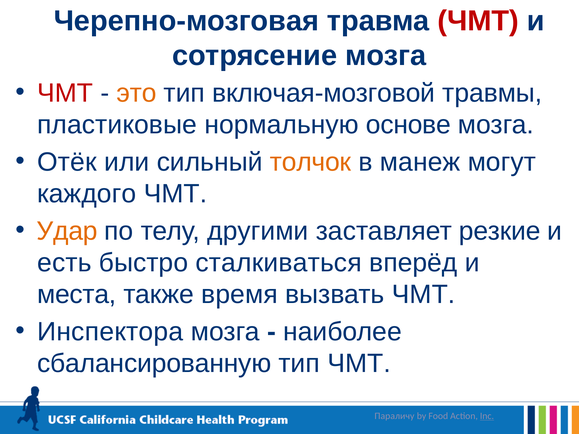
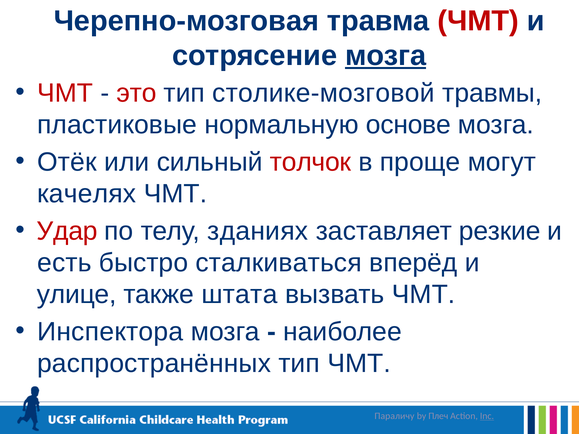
мозга underline: none -> present (386, 56)
это colour: orange -> red (137, 93)
включая-мозговой: включая-мозговой -> столике-мозговой (323, 93)
толчок colour: orange -> red (311, 162)
манеж: манеж -> проще (420, 162)
каждого: каждого -> качелях (87, 194)
Удар colour: orange -> red (67, 231)
другими: другими -> зданиях (258, 231)
места: места -> улице (77, 295)
время: время -> штата (239, 295)
сбалансированную: сбалансированную -> распространённых (154, 364)
Food: Food -> Плеч (438, 416)
